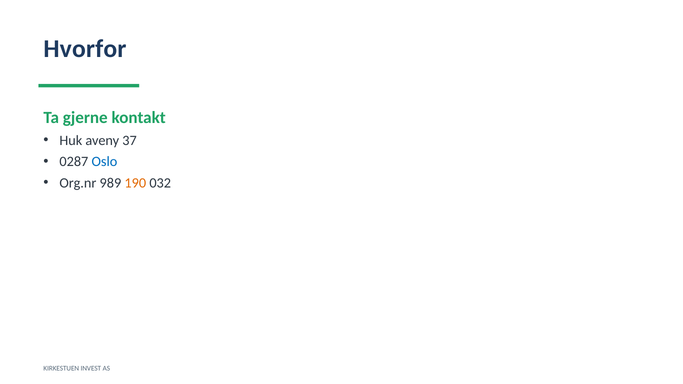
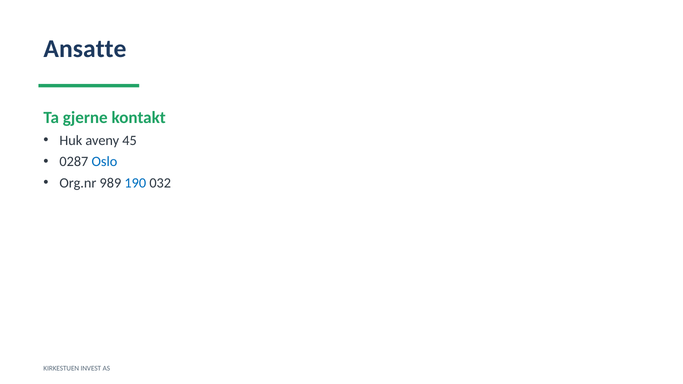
Hvorfor: Hvorfor -> Ansatte (85, 49)
37: 37 -> 45 (130, 140)
190 colour: orange -> blue (135, 183)
